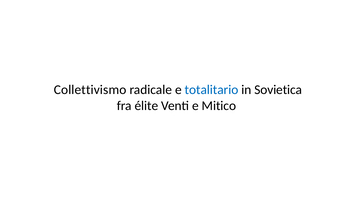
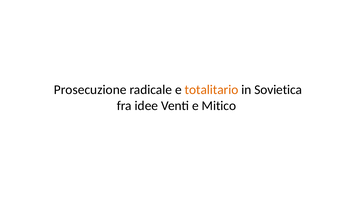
Collettivismo: Collettivismo -> Prosecuzione (90, 90)
totalitario colour: blue -> orange (212, 90)
élite: élite -> idee (146, 106)
